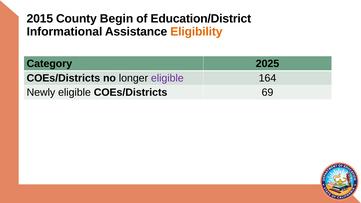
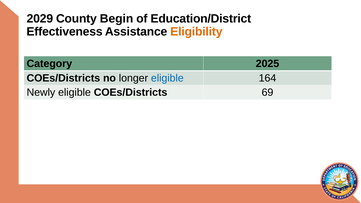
2015: 2015 -> 2029 (40, 19)
Informational: Informational -> Effectiveness (65, 32)
eligible colour: purple -> blue (167, 78)
